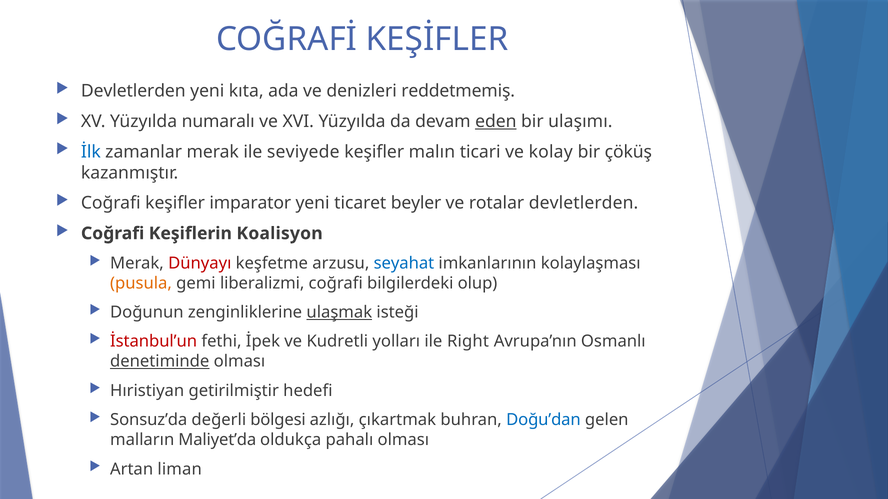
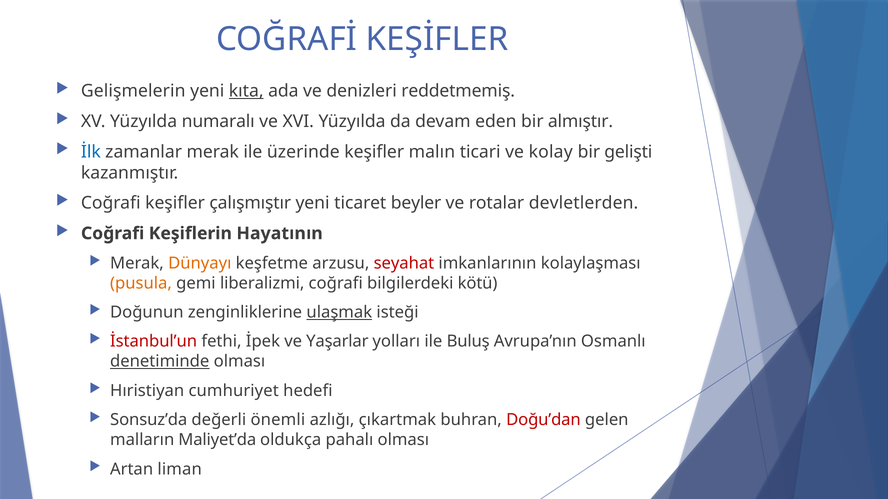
Devletlerden: Devletlerden -> Gelişmelerin (133, 91)
kıta underline: none -> present (246, 91)
eden underline: present -> none (496, 122)
ulaşımı: ulaşımı -> almıştır (580, 122)
seviyede: seviyede -> üzerinde (303, 152)
çöküş: çöküş -> gelişti (628, 152)
imparator: imparator -> çalışmıştır (250, 203)
Koalisyon: Koalisyon -> Hayatının (280, 234)
Dünyayı colour: red -> orange (200, 263)
seyahat colour: blue -> red (404, 263)
olup: olup -> kötü (478, 283)
Kudretli: Kudretli -> Yaşarlar (337, 342)
Right: Right -> Buluş (468, 342)
getirilmiştir: getirilmiştir -> cumhuriyet (234, 391)
bölgesi: bölgesi -> önemli (278, 420)
Doğu’dan colour: blue -> red (543, 420)
